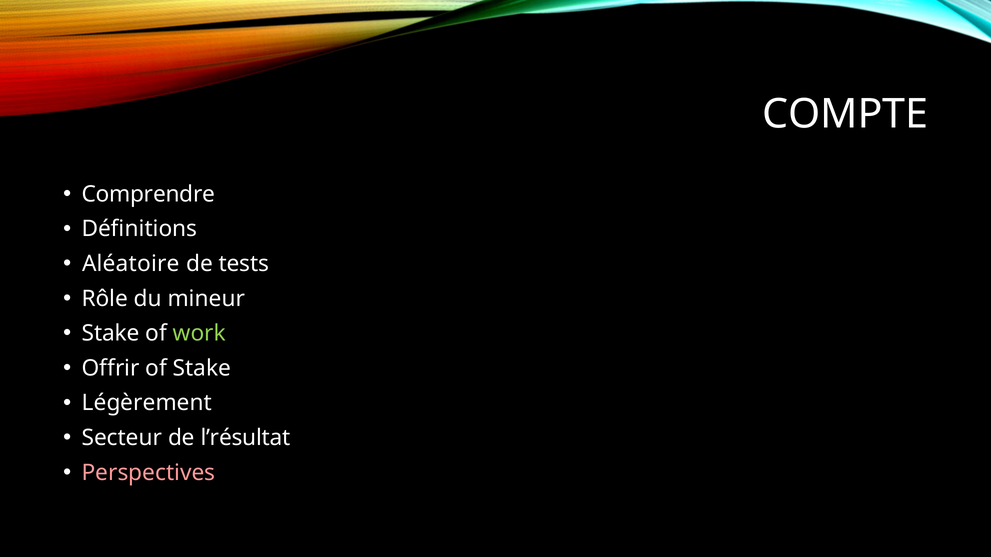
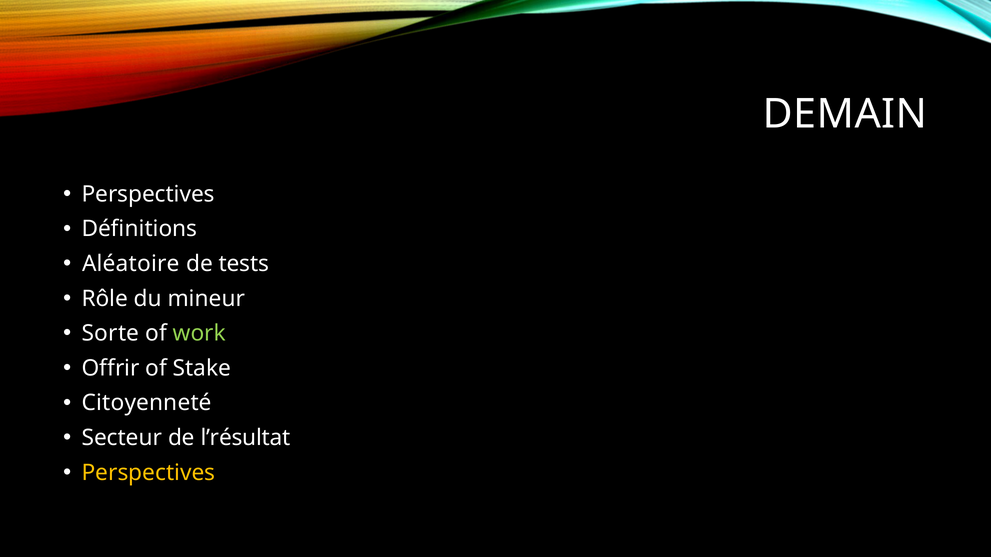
COMPTE: COMPTE -> DEMAIN (845, 114)
Comprendre: Comprendre -> Perspectives (148, 194)
Stake: Stake -> Sorte (111, 334)
Légèrement: Légèrement -> Citoyenneté (147, 403)
Perspectives colour: pink -> yellow (148, 473)
